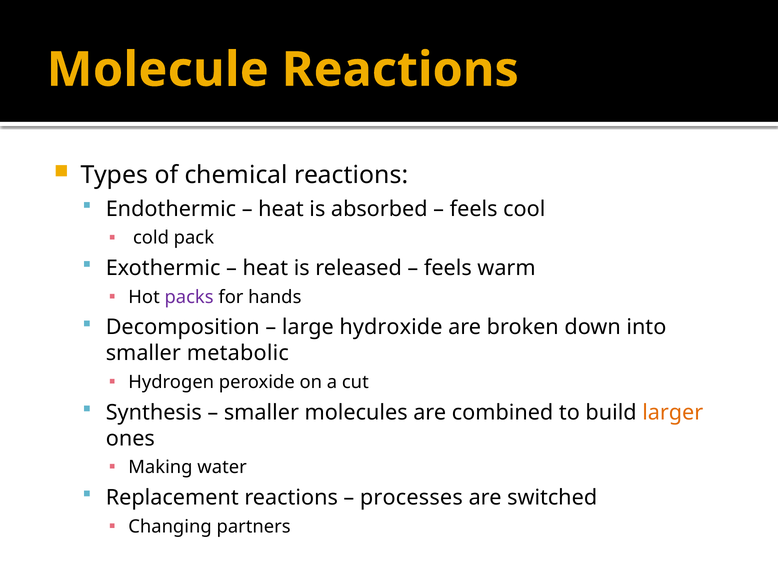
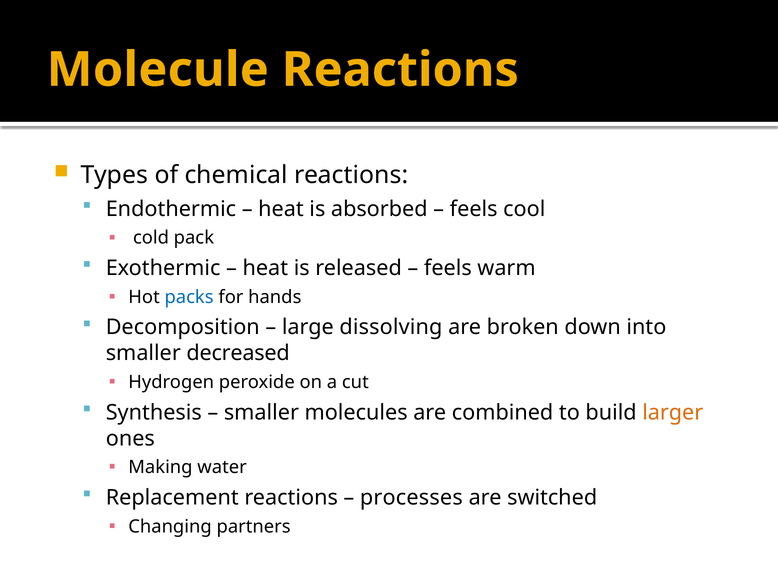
packs colour: purple -> blue (189, 297)
hydroxide: hydroxide -> dissolving (391, 328)
metabolic: metabolic -> decreased (238, 354)
